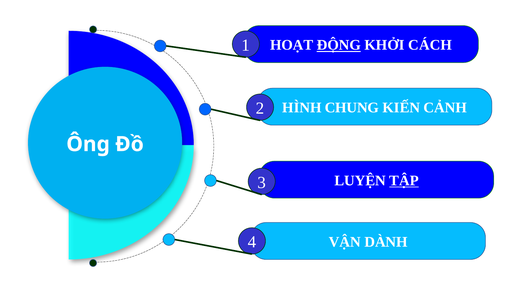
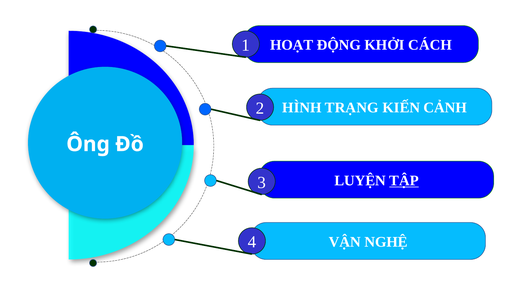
ĐỘNG underline: present -> none (339, 45)
CHUNG: CHUNG -> TRẠNG (352, 108)
DÀNH: DÀNH -> NGHỆ (386, 242)
